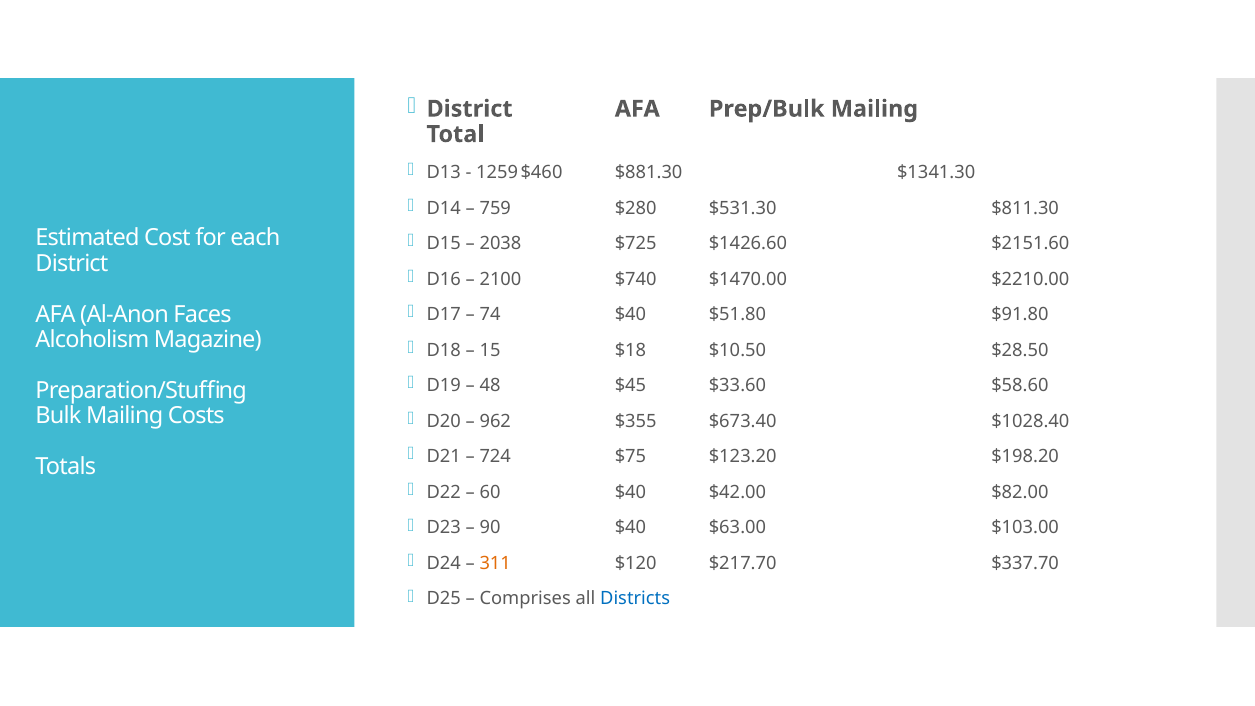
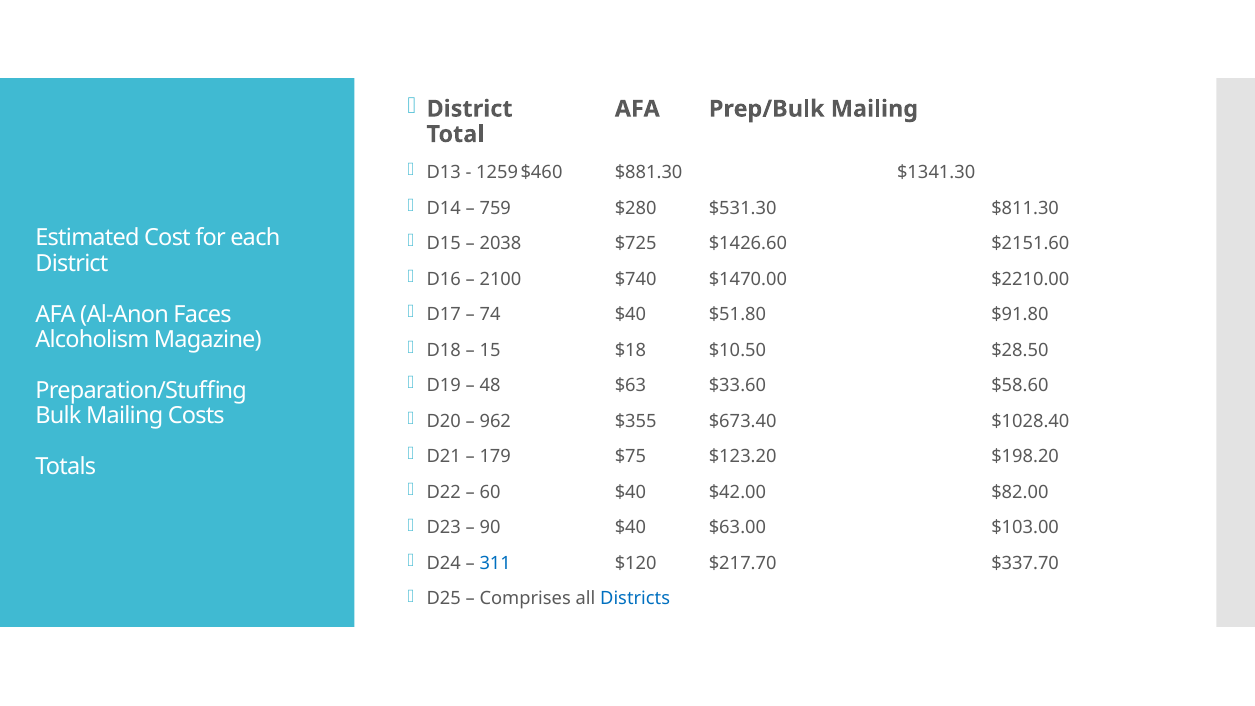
$45: $45 -> $63 (630, 386)
724: 724 -> 179 (495, 457)
311 colour: orange -> blue (495, 563)
